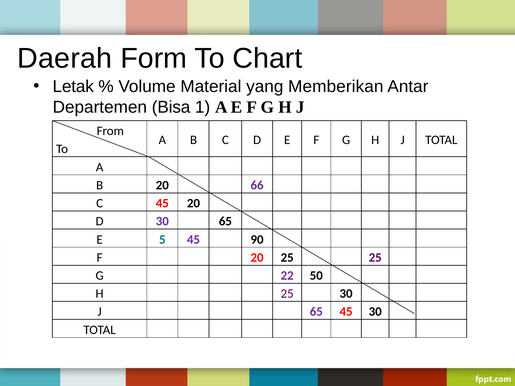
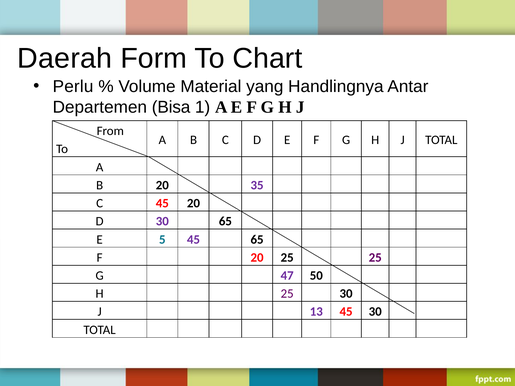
Letak: Letak -> Perlu (73, 86)
Memberikan: Memberikan -> Handlingnya (336, 86)
66: 66 -> 35 (257, 185)
45 90: 90 -> 65 (257, 240)
22: 22 -> 47 (287, 276)
J 65: 65 -> 13 (316, 312)
